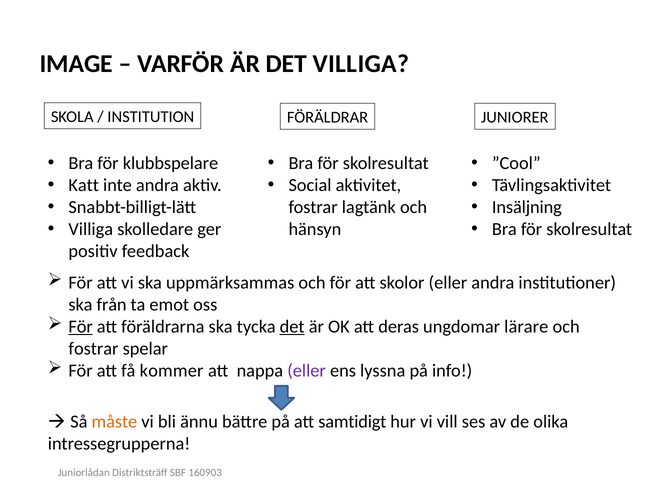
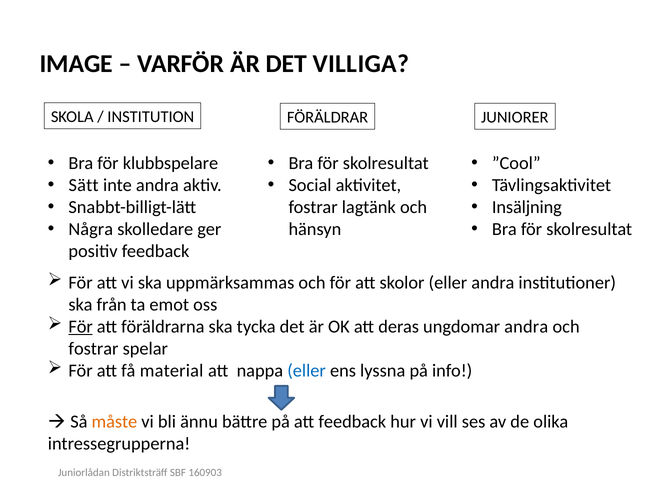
Katt: Katt -> Sätt (84, 185)
Villiga: Villiga -> Några (91, 229)
det underline: present -> none (292, 327)
ungdomar lärare: lärare -> andra (526, 327)
kommer: kommer -> material (172, 371)
eller colour: purple -> blue (307, 371)
att samtidigt: samtidigt -> feedback (352, 422)
